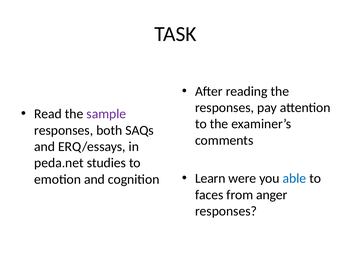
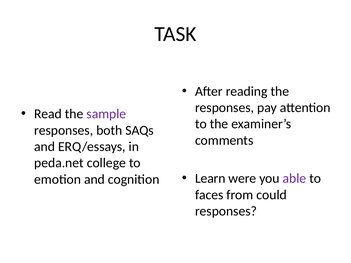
studies: studies -> college (106, 163)
able colour: blue -> purple (294, 179)
anger: anger -> could (272, 195)
